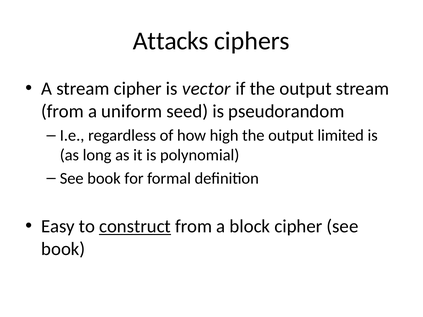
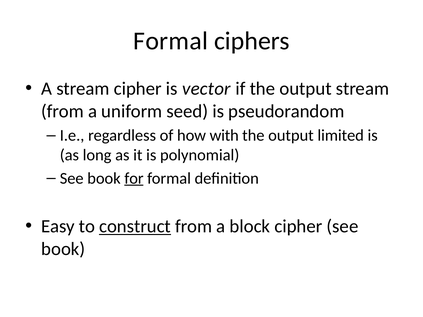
Attacks: Attacks -> Formal (171, 41)
high: high -> with (224, 136)
for underline: none -> present (134, 178)
